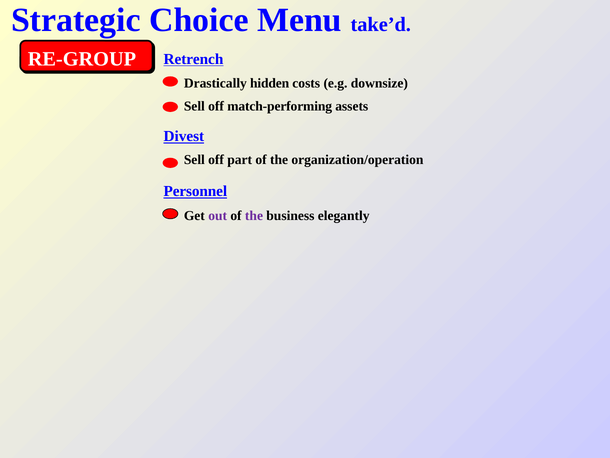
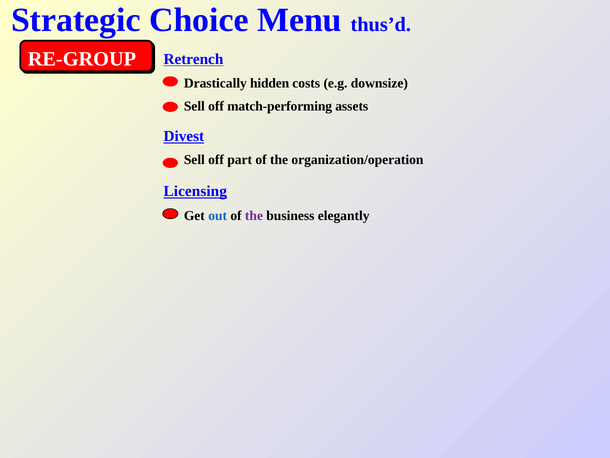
take’d: take’d -> thus’d (381, 25)
Personnel: Personnel -> Licensing (195, 191)
out colour: purple -> blue (218, 215)
